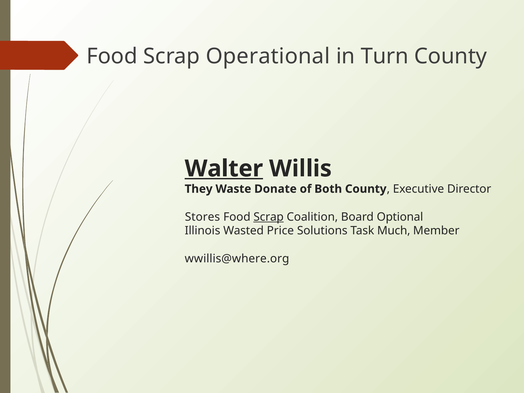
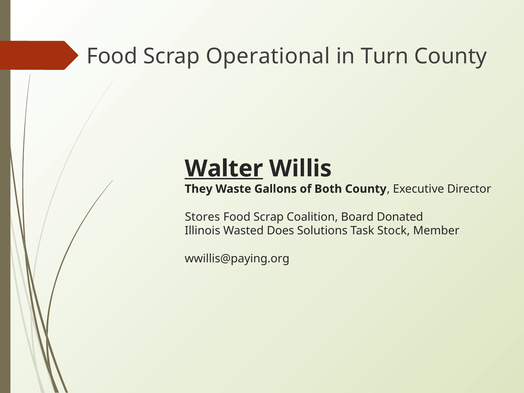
Donate: Donate -> Gallons (276, 189)
Scrap underline: present -> none (269, 217)
Optional: Optional -> Donated (400, 217)
Price: Price -> Does (280, 231)
Much: Much -> Stock (394, 231)
wwillis@where.org: wwillis@where.org -> wwillis@paying.org (237, 259)
